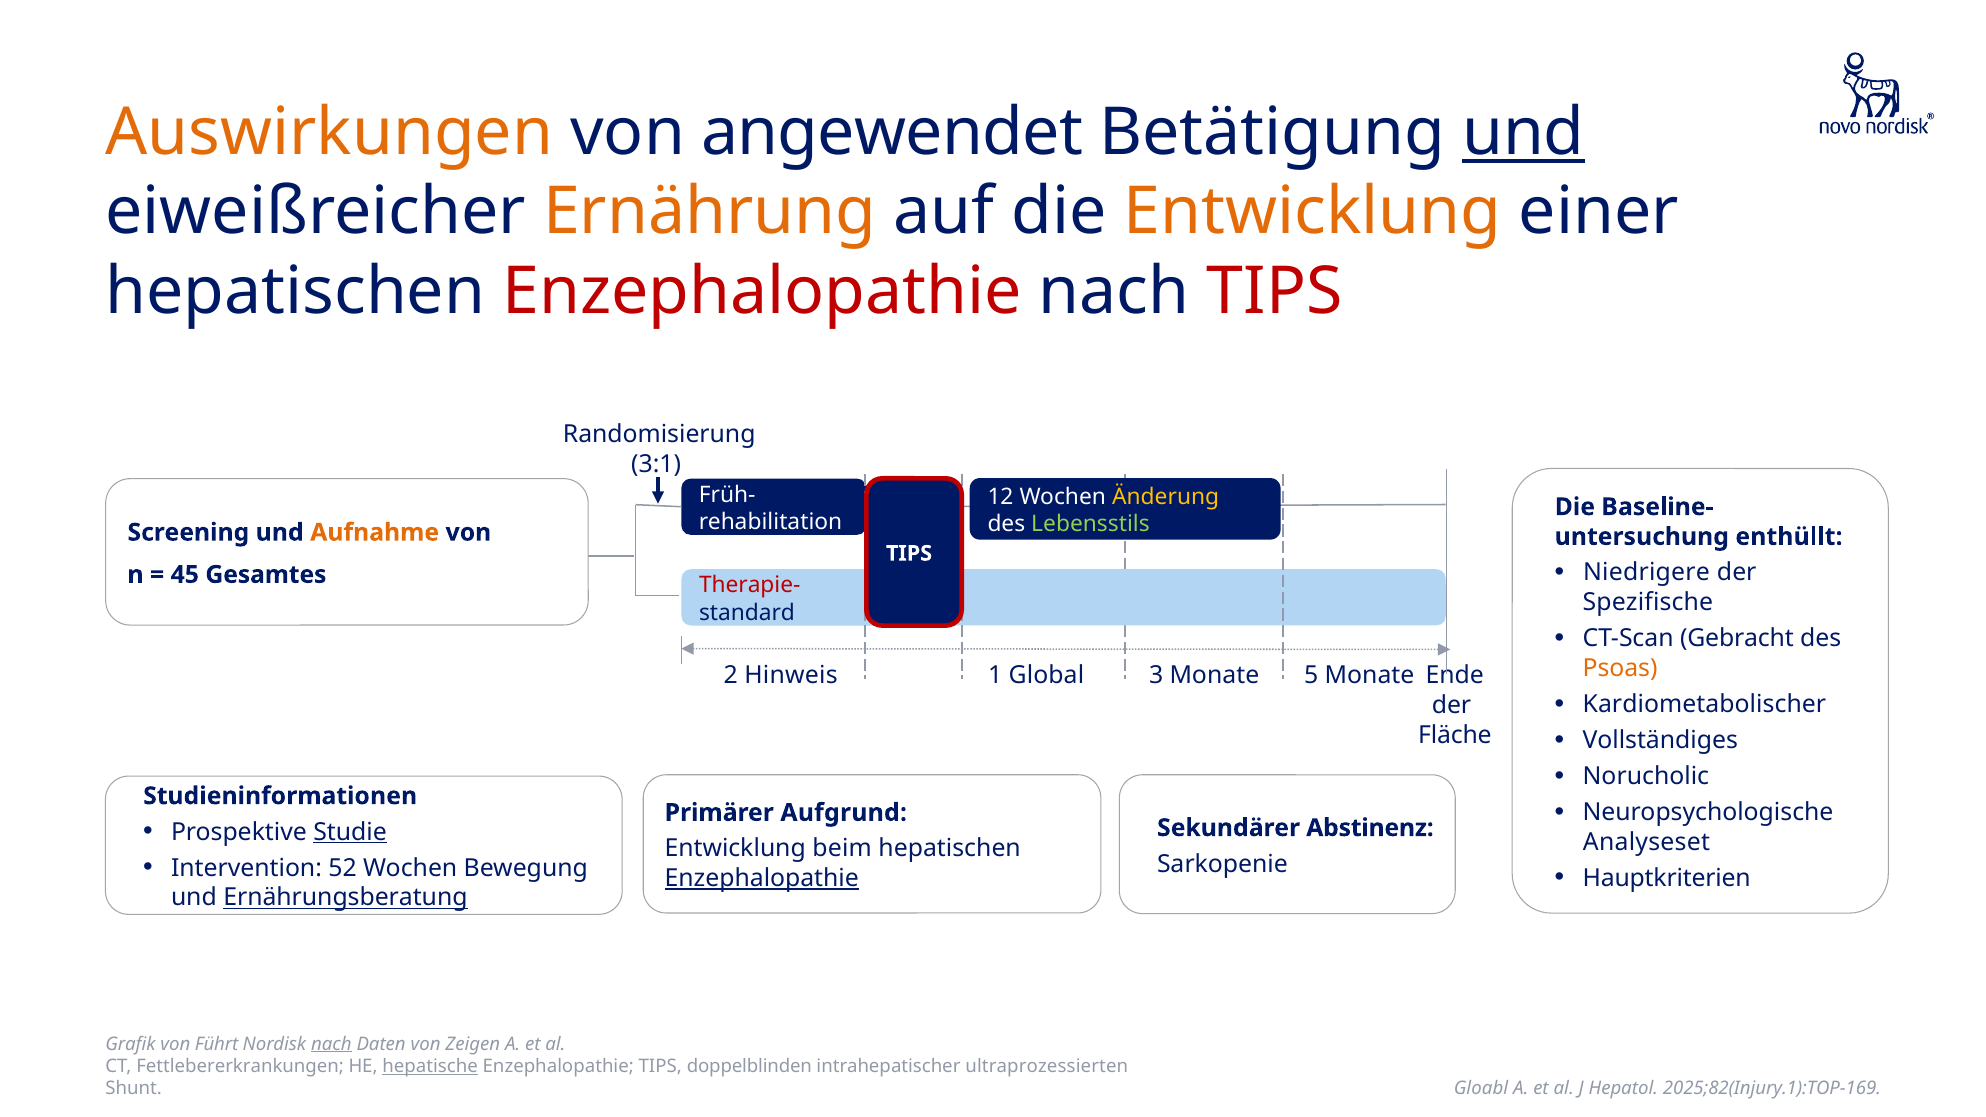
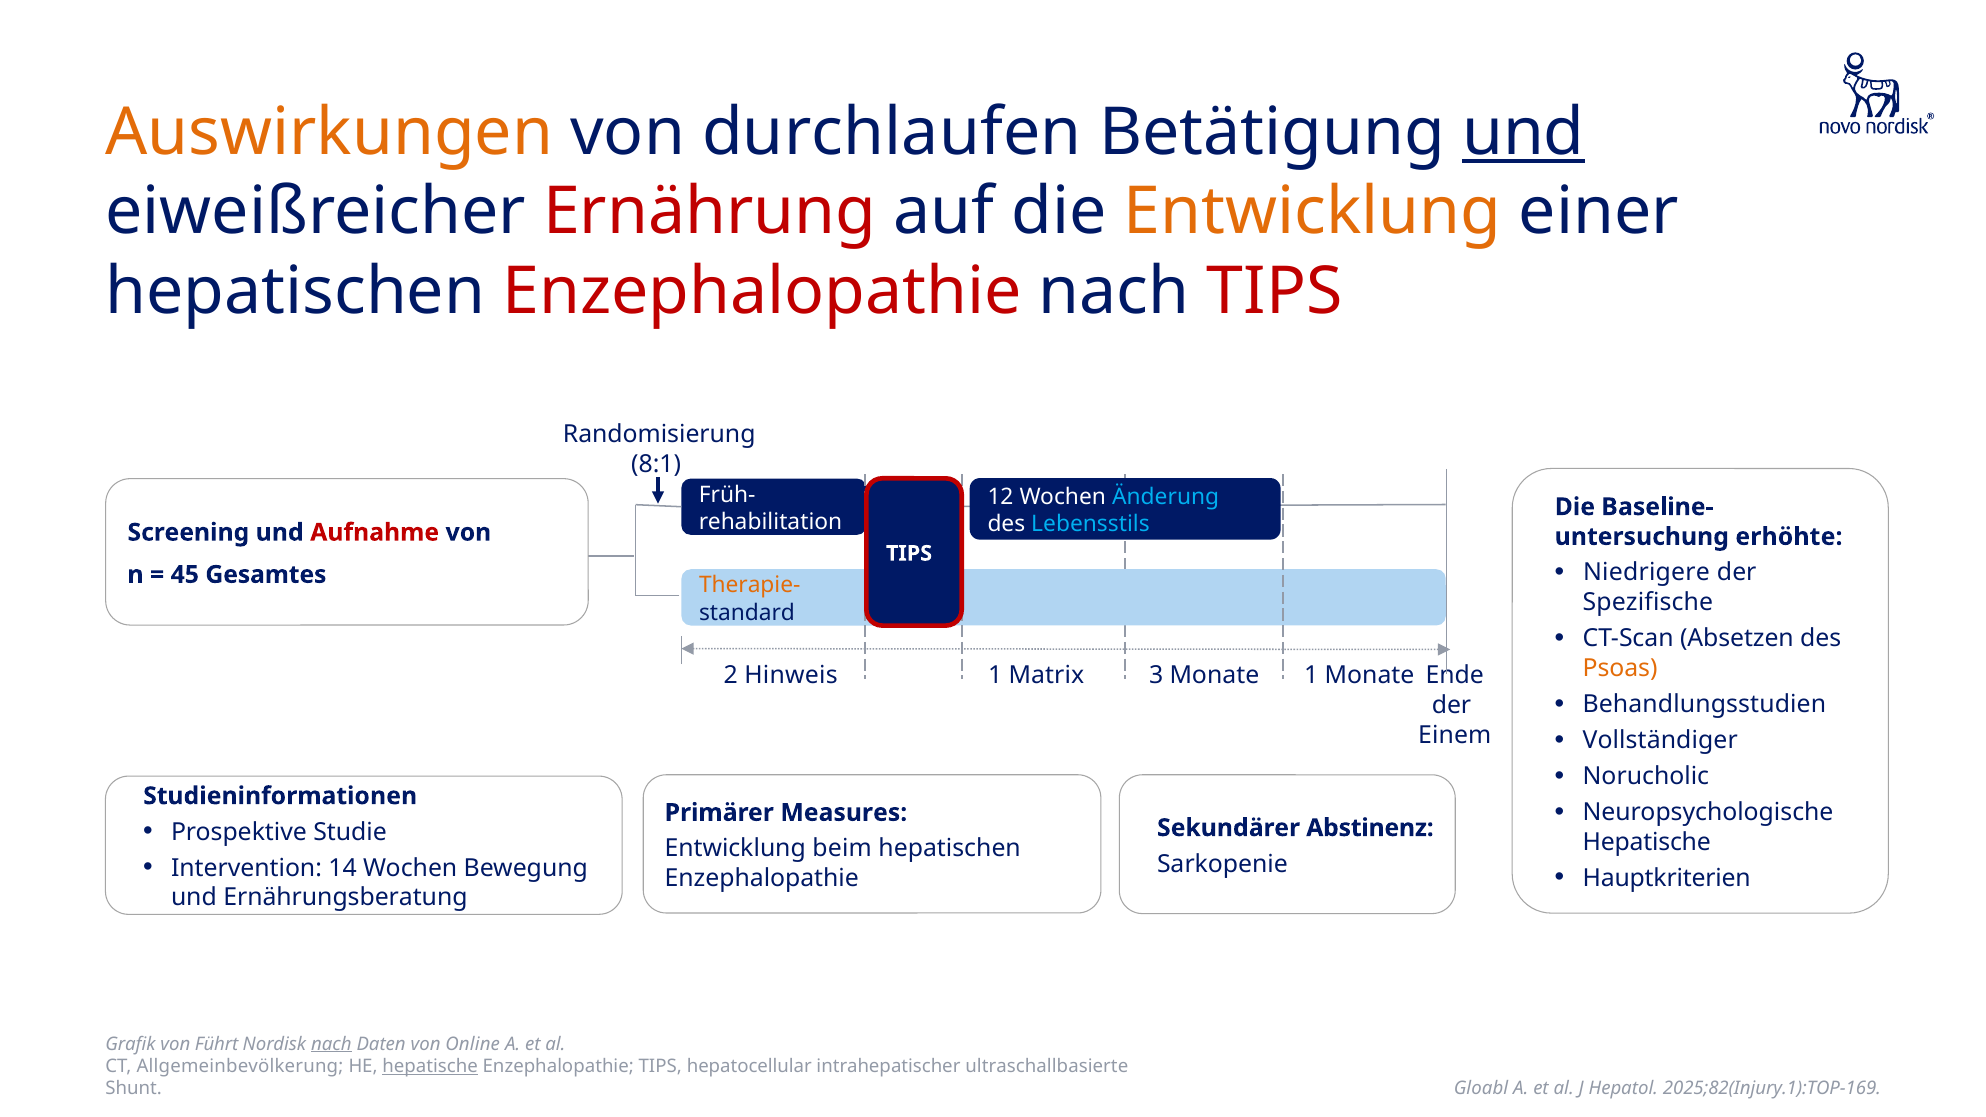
angewendet: angewendet -> durchlaufen (892, 132)
Ernährung colour: orange -> red (710, 212)
3:1: 3:1 -> 8:1 (656, 464)
Änderung colour: yellow -> light blue (1166, 497)
Lebensstils colour: light green -> light blue (1090, 524)
Aufnahme colour: orange -> red (375, 532)
enthüllt: enthüllt -> erhöhte (1789, 537)
Therapie- colour: red -> orange (750, 585)
Gebracht: Gebracht -> Absetzen (1737, 639)
Global: Global -> Matrix (1046, 676)
3 Monate 5: 5 -> 1 (1311, 676)
Kardiometabolischer: Kardiometabolischer -> Behandlungsstudien (1704, 704)
Vollständiges: Vollständiges -> Vollständiger (1660, 740)
Fläche: Fläche -> Einem (1455, 735)
Aufgrund: Aufgrund -> Measures (844, 813)
Studie underline: present -> none (350, 832)
Analyseset: Analyseset -> Hepatische (1647, 842)
52: 52 -> 14 (343, 868)
Enzephalopathie underline: present -> none (762, 879)
Ernährungsberatung underline: present -> none (345, 898)
Zeigen: Zeigen -> Online (473, 1044)
Fettlebererkrankungen: Fettlebererkrankungen -> Allgemeinbevölkerung (240, 1066)
doppelblinden: doppelblinden -> hepatocellular (749, 1066)
ultraprozessierten: ultraprozessierten -> ultraschallbasierte (1047, 1066)
